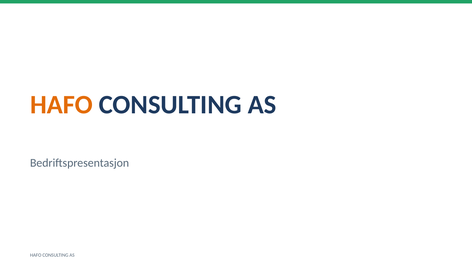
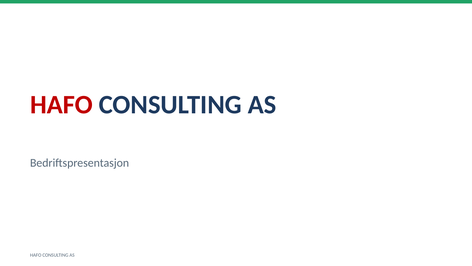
HAFO colour: orange -> red (61, 105)
